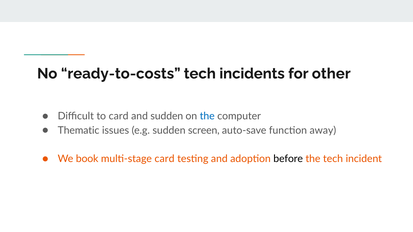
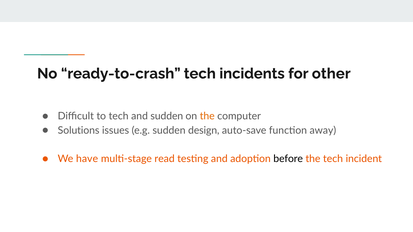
ready-to-costs: ready-to-costs -> ready-to-crash (121, 74)
to card: card -> tech (119, 116)
the colour: blue -> orange (207, 116)
Thematic: Thematic -> Solutions (79, 131)
screen: screen -> design (204, 131)
book: book -> have (87, 159)
multi-stage card: card -> read (165, 159)
